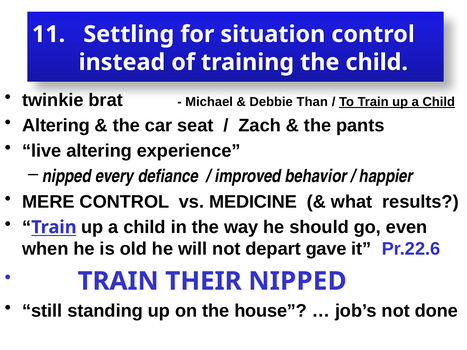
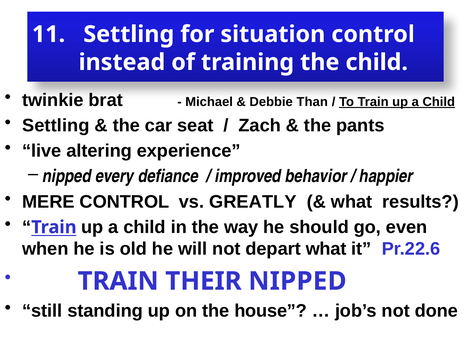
Altering: Altering -> Settling (56, 126)
MEDICINE: MEDICINE -> GREATLY (253, 202)
depart gave: gave -> what (326, 249)
